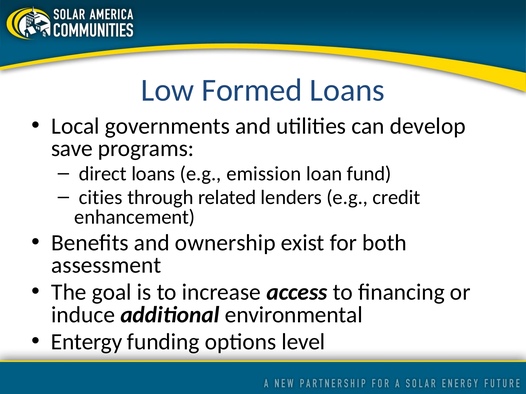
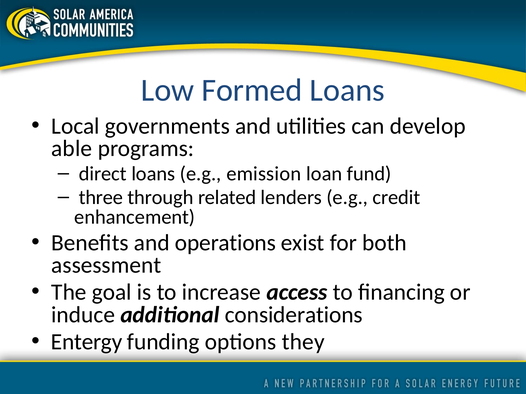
save: save -> able (72, 149)
cities: cities -> three (101, 198)
ownership: ownership -> operations (225, 243)
environmental: environmental -> considerations (294, 315)
level: level -> they (303, 342)
